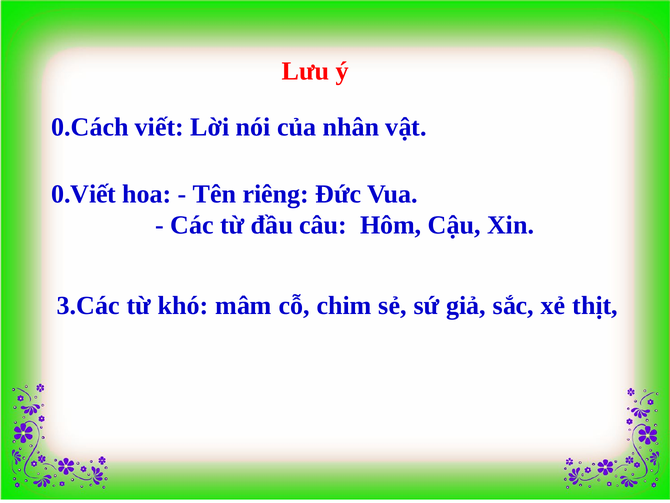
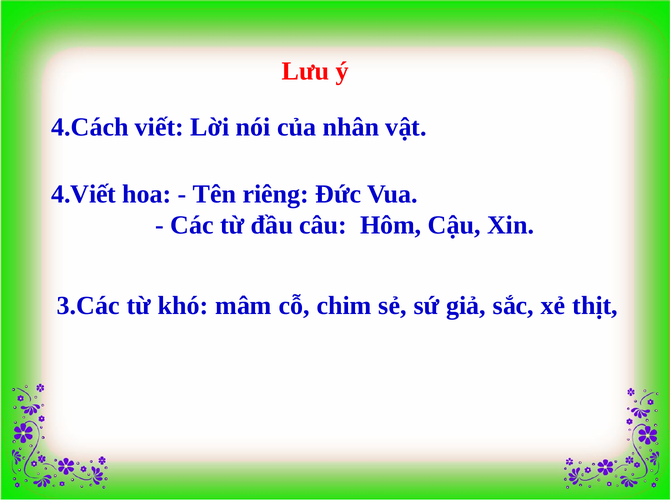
0.Cách: 0.Cách -> 4.Cách (90, 127)
0.Viết: 0.Viết -> 4.Viết (84, 194)
